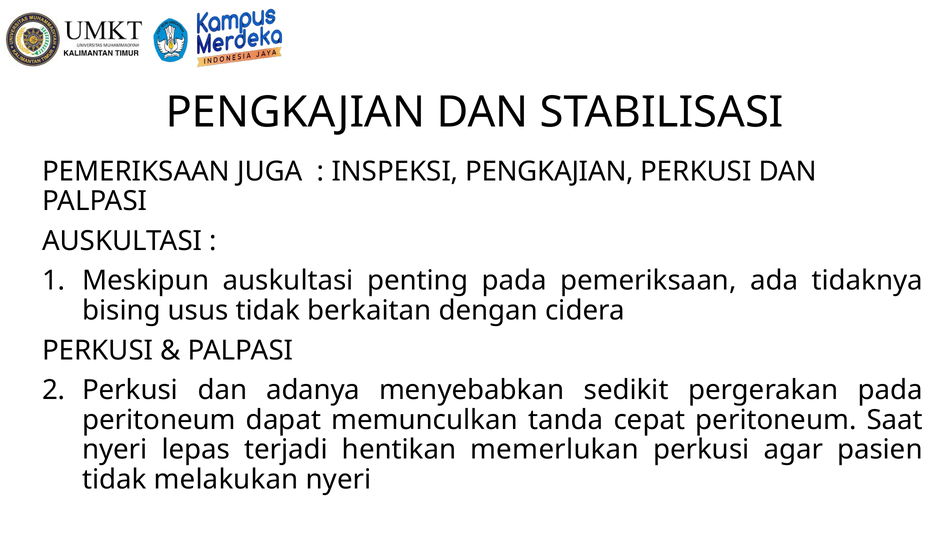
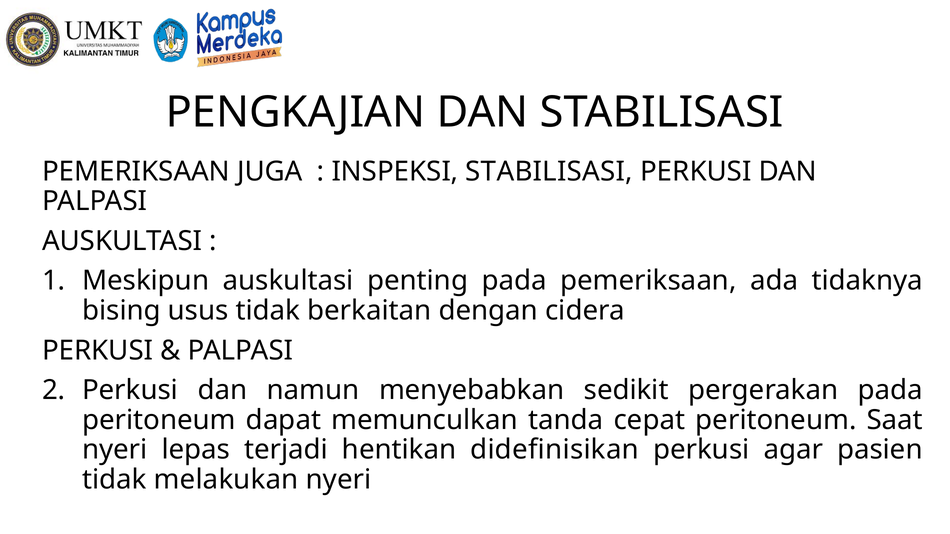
INSPEKSI PENGKAJIAN: PENGKAJIAN -> STABILISASI (549, 172)
adanya: adanya -> namun (313, 390)
memerlukan: memerlukan -> didefinisikan (555, 450)
